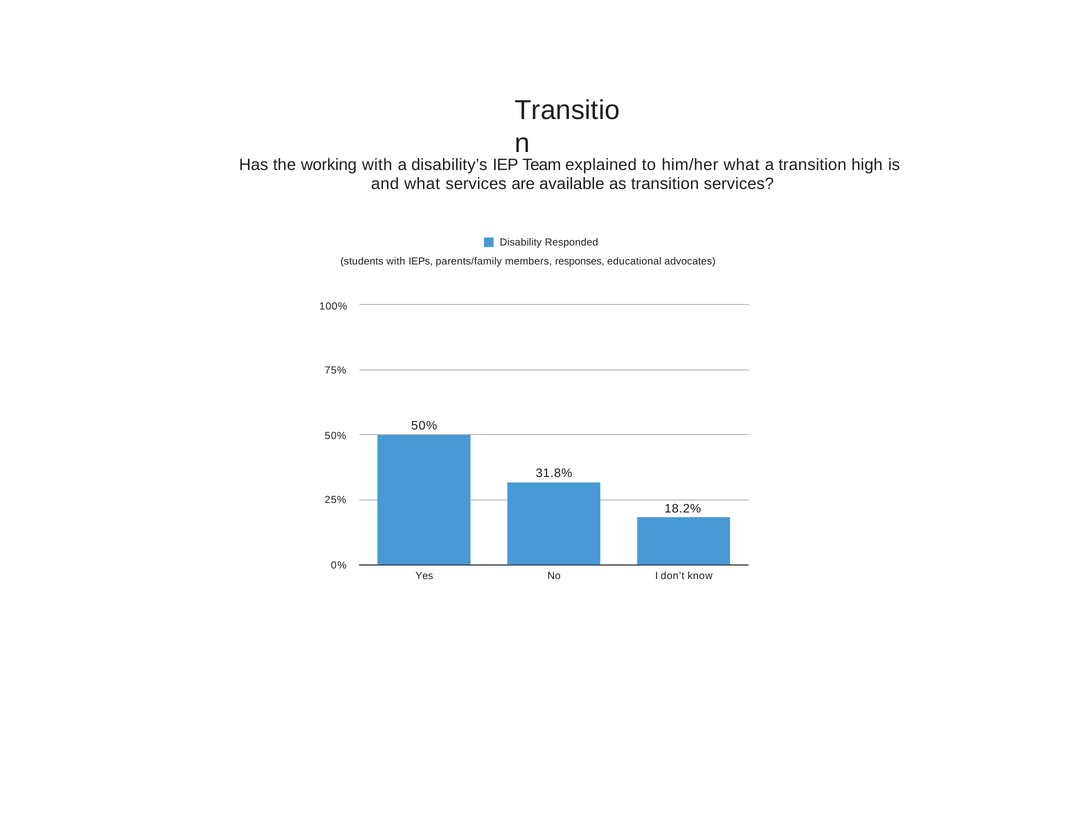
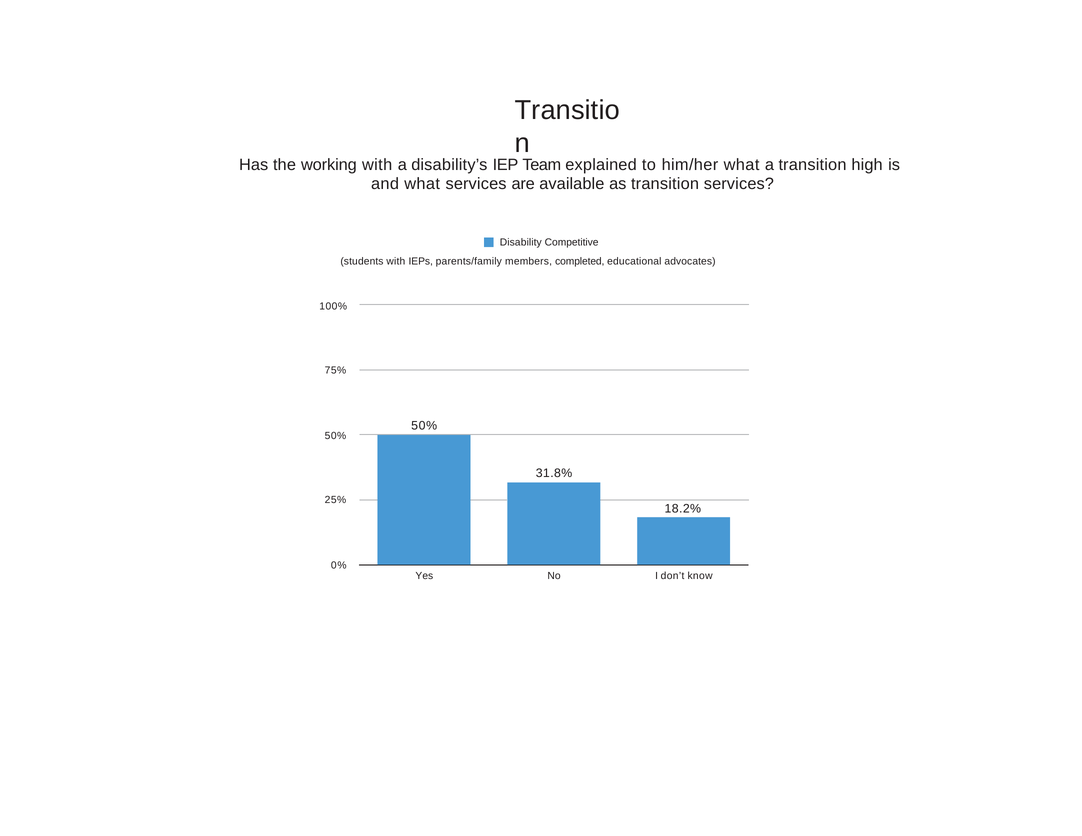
Responded: Responded -> Competitive (572, 243)
responses: responses -> completed (580, 262)
